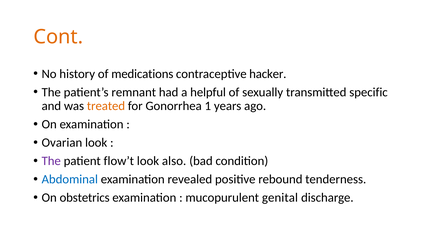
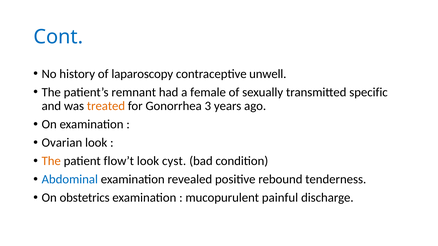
Cont colour: orange -> blue (58, 37)
medications: medications -> laparoscopy (142, 74)
hacker: hacker -> unwell (268, 74)
helpful: helpful -> female (208, 92)
1: 1 -> 3 (208, 106)
The colour: purple -> orange (51, 161)
also: also -> cyst (174, 161)
genital: genital -> painful (280, 198)
